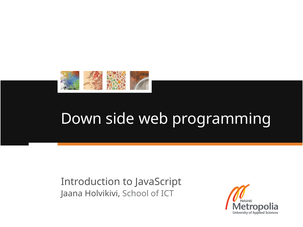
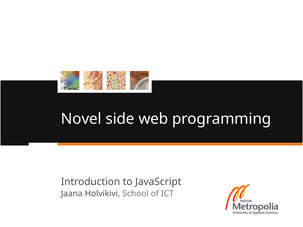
Down: Down -> Novel (81, 119)
